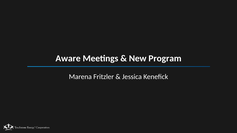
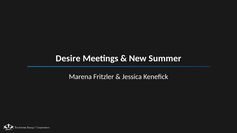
Aware: Aware -> Desire (68, 58)
Program: Program -> Summer (165, 58)
